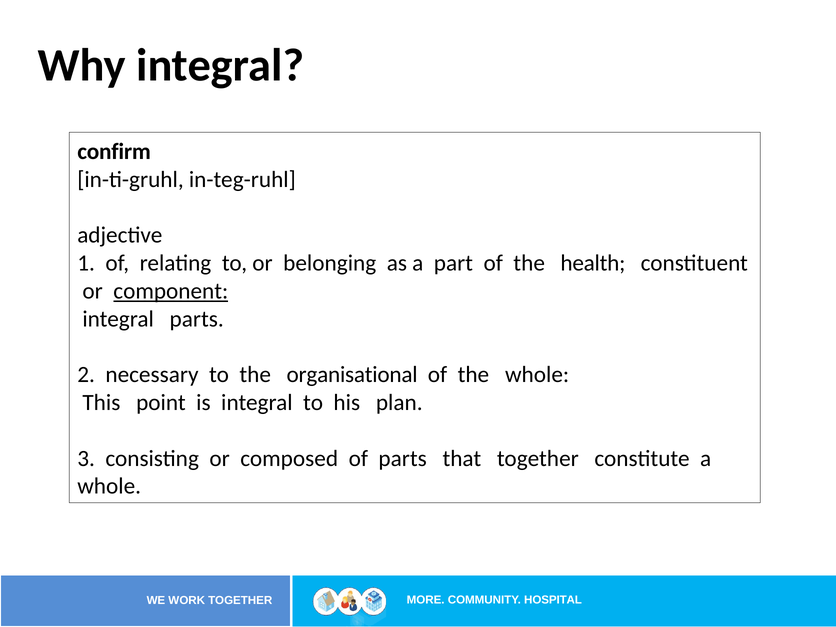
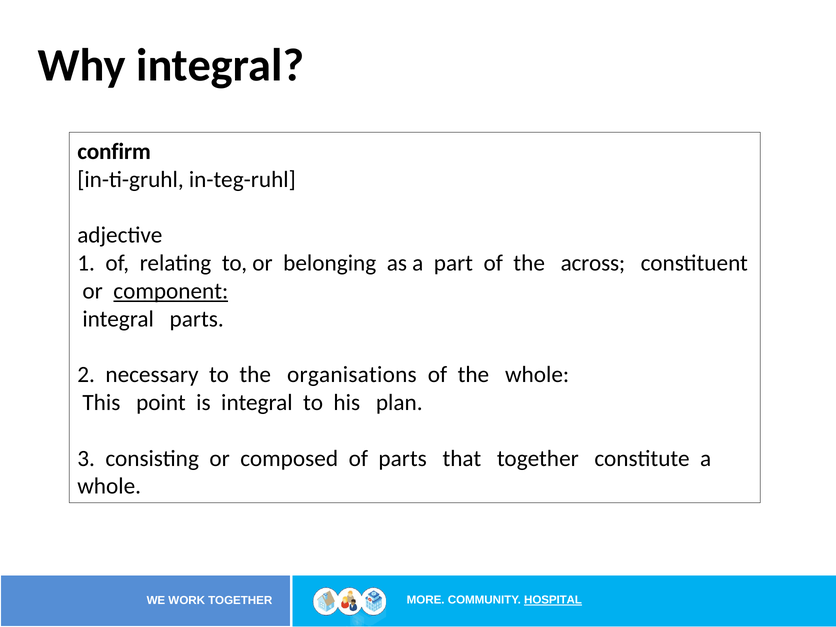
health: health -> across (593, 263)
organisational: organisational -> organisations (352, 375)
HOSPITAL underline: none -> present (553, 600)
